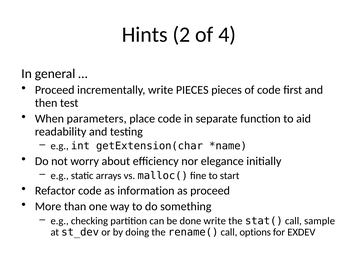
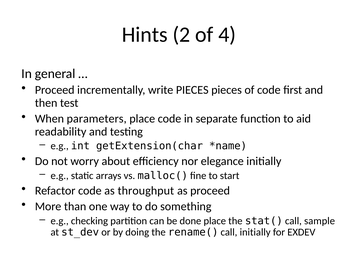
information: information -> throughput (146, 190)
done write: write -> place (215, 221)
call options: options -> initially (255, 232)
